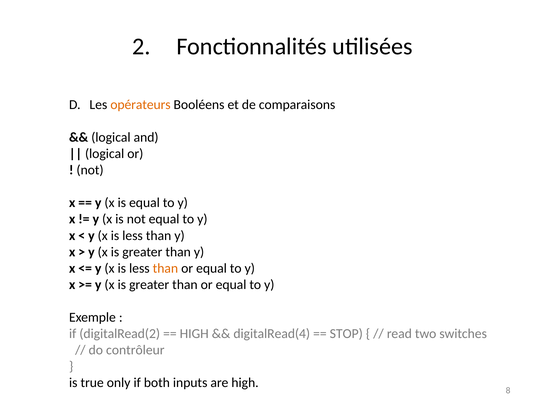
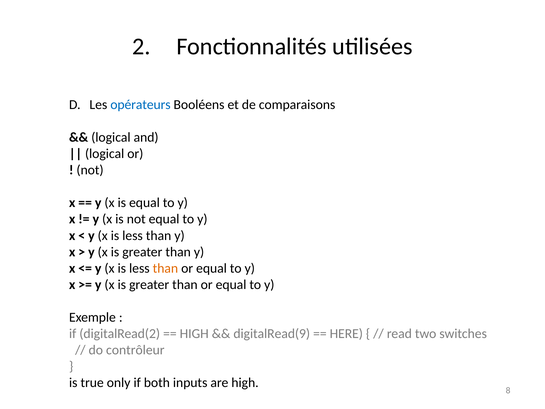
opérateurs colour: orange -> blue (140, 105)
digitalRead(4: digitalRead(4 -> digitalRead(9 (272, 333)
STOP: STOP -> HERE (346, 333)
